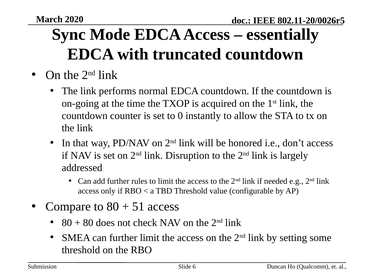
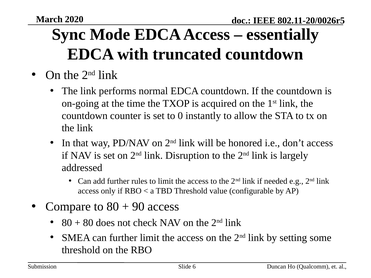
51: 51 -> 90 (138, 207)
